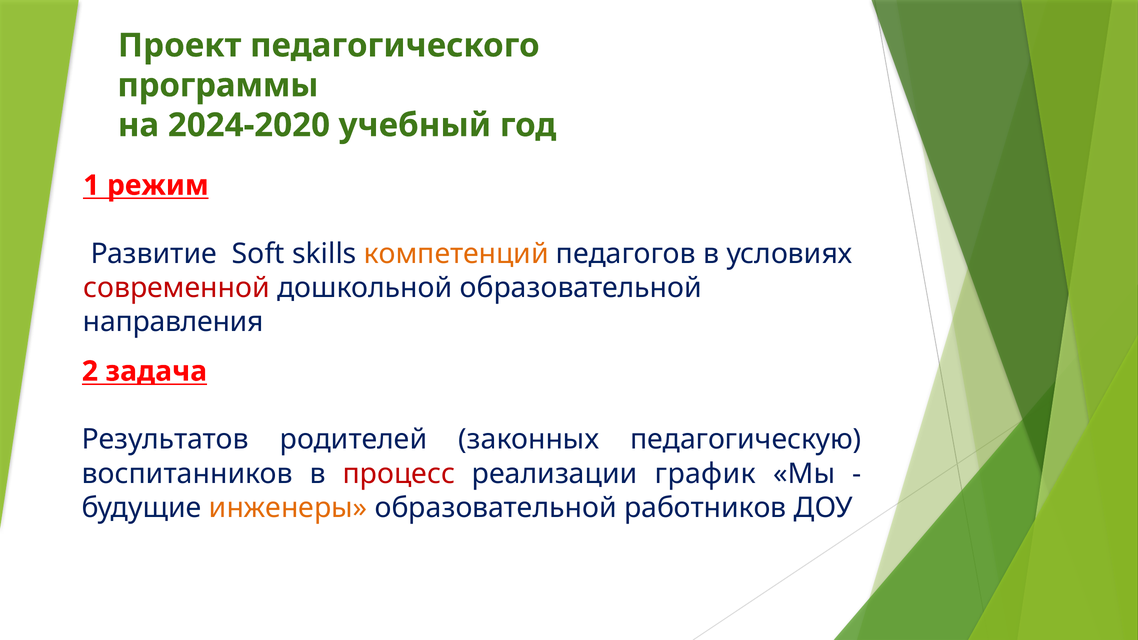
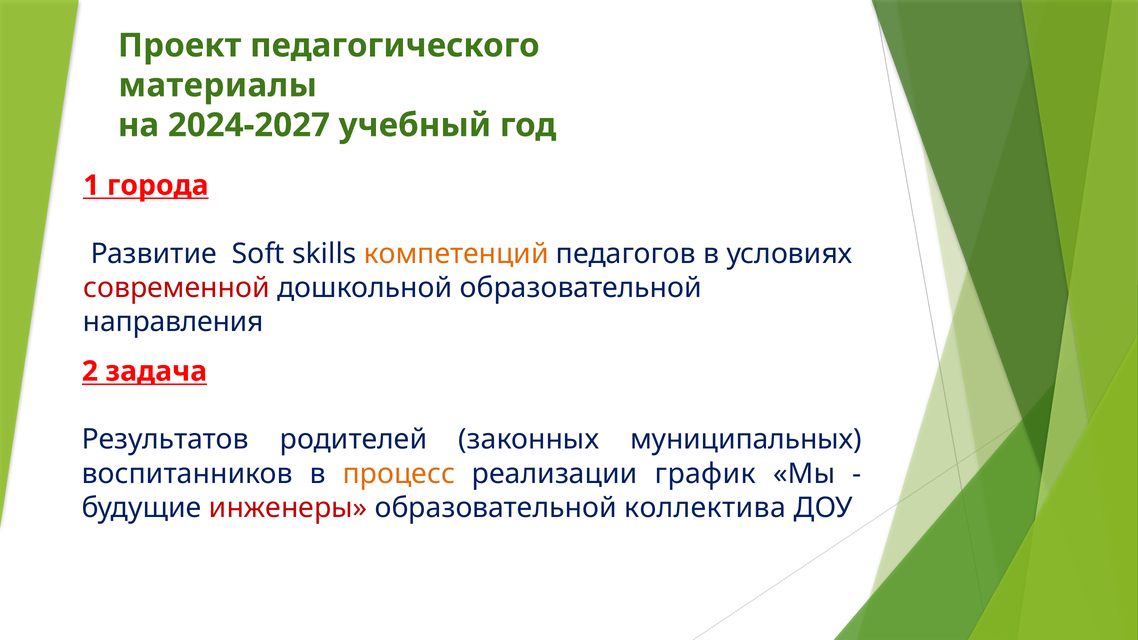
программы: программы -> материалы (218, 85)
2024-2020: 2024-2020 -> 2024-2027 (249, 125)
режим: режим -> города (158, 185)
педагогическую: педагогическую -> муниципальных (746, 440)
процесс colour: red -> orange (399, 474)
инженеры colour: orange -> red (288, 508)
работников: работников -> коллектива (705, 508)
